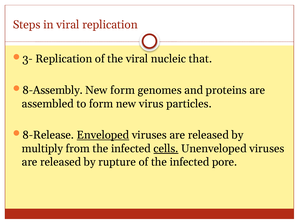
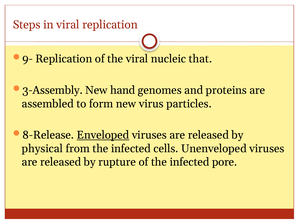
3-: 3- -> 9- (28, 59)
8-Assembly: 8-Assembly -> 3-Assembly (52, 90)
New form: form -> hand (123, 90)
multiply: multiply -> physical (42, 149)
cells underline: present -> none (166, 149)
